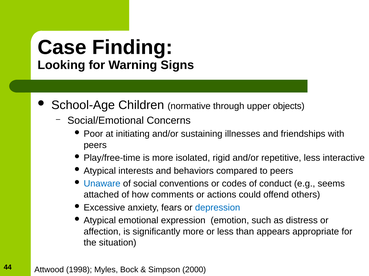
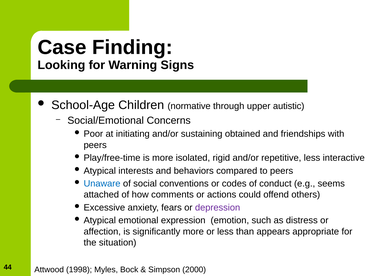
objects: objects -> autistic (289, 106)
illnesses: illnesses -> obtained (243, 134)
depression colour: blue -> purple (218, 208)
